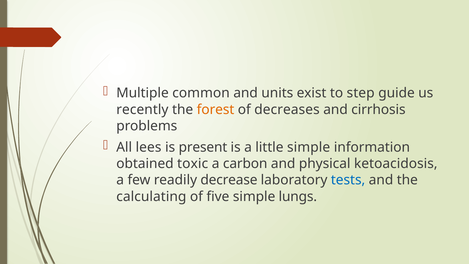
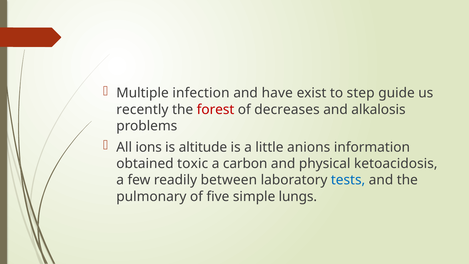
common: common -> infection (201, 93)
units: units -> have (277, 93)
forest colour: orange -> red (216, 109)
cirrhosis: cirrhosis -> alkalosis (378, 109)
lees: lees -> ions (149, 147)
present: present -> altitude (203, 147)
little simple: simple -> anions (309, 147)
decrease: decrease -> between (229, 180)
calculating: calculating -> pulmonary (151, 196)
